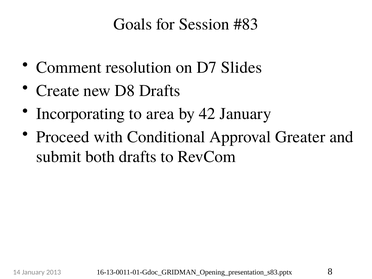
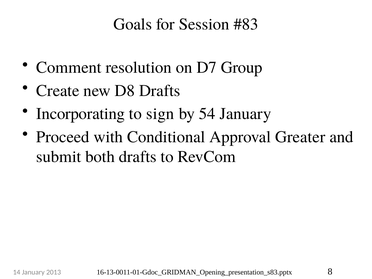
Slides: Slides -> Group (242, 67)
area: area -> sign (160, 114)
42: 42 -> 54 (207, 114)
